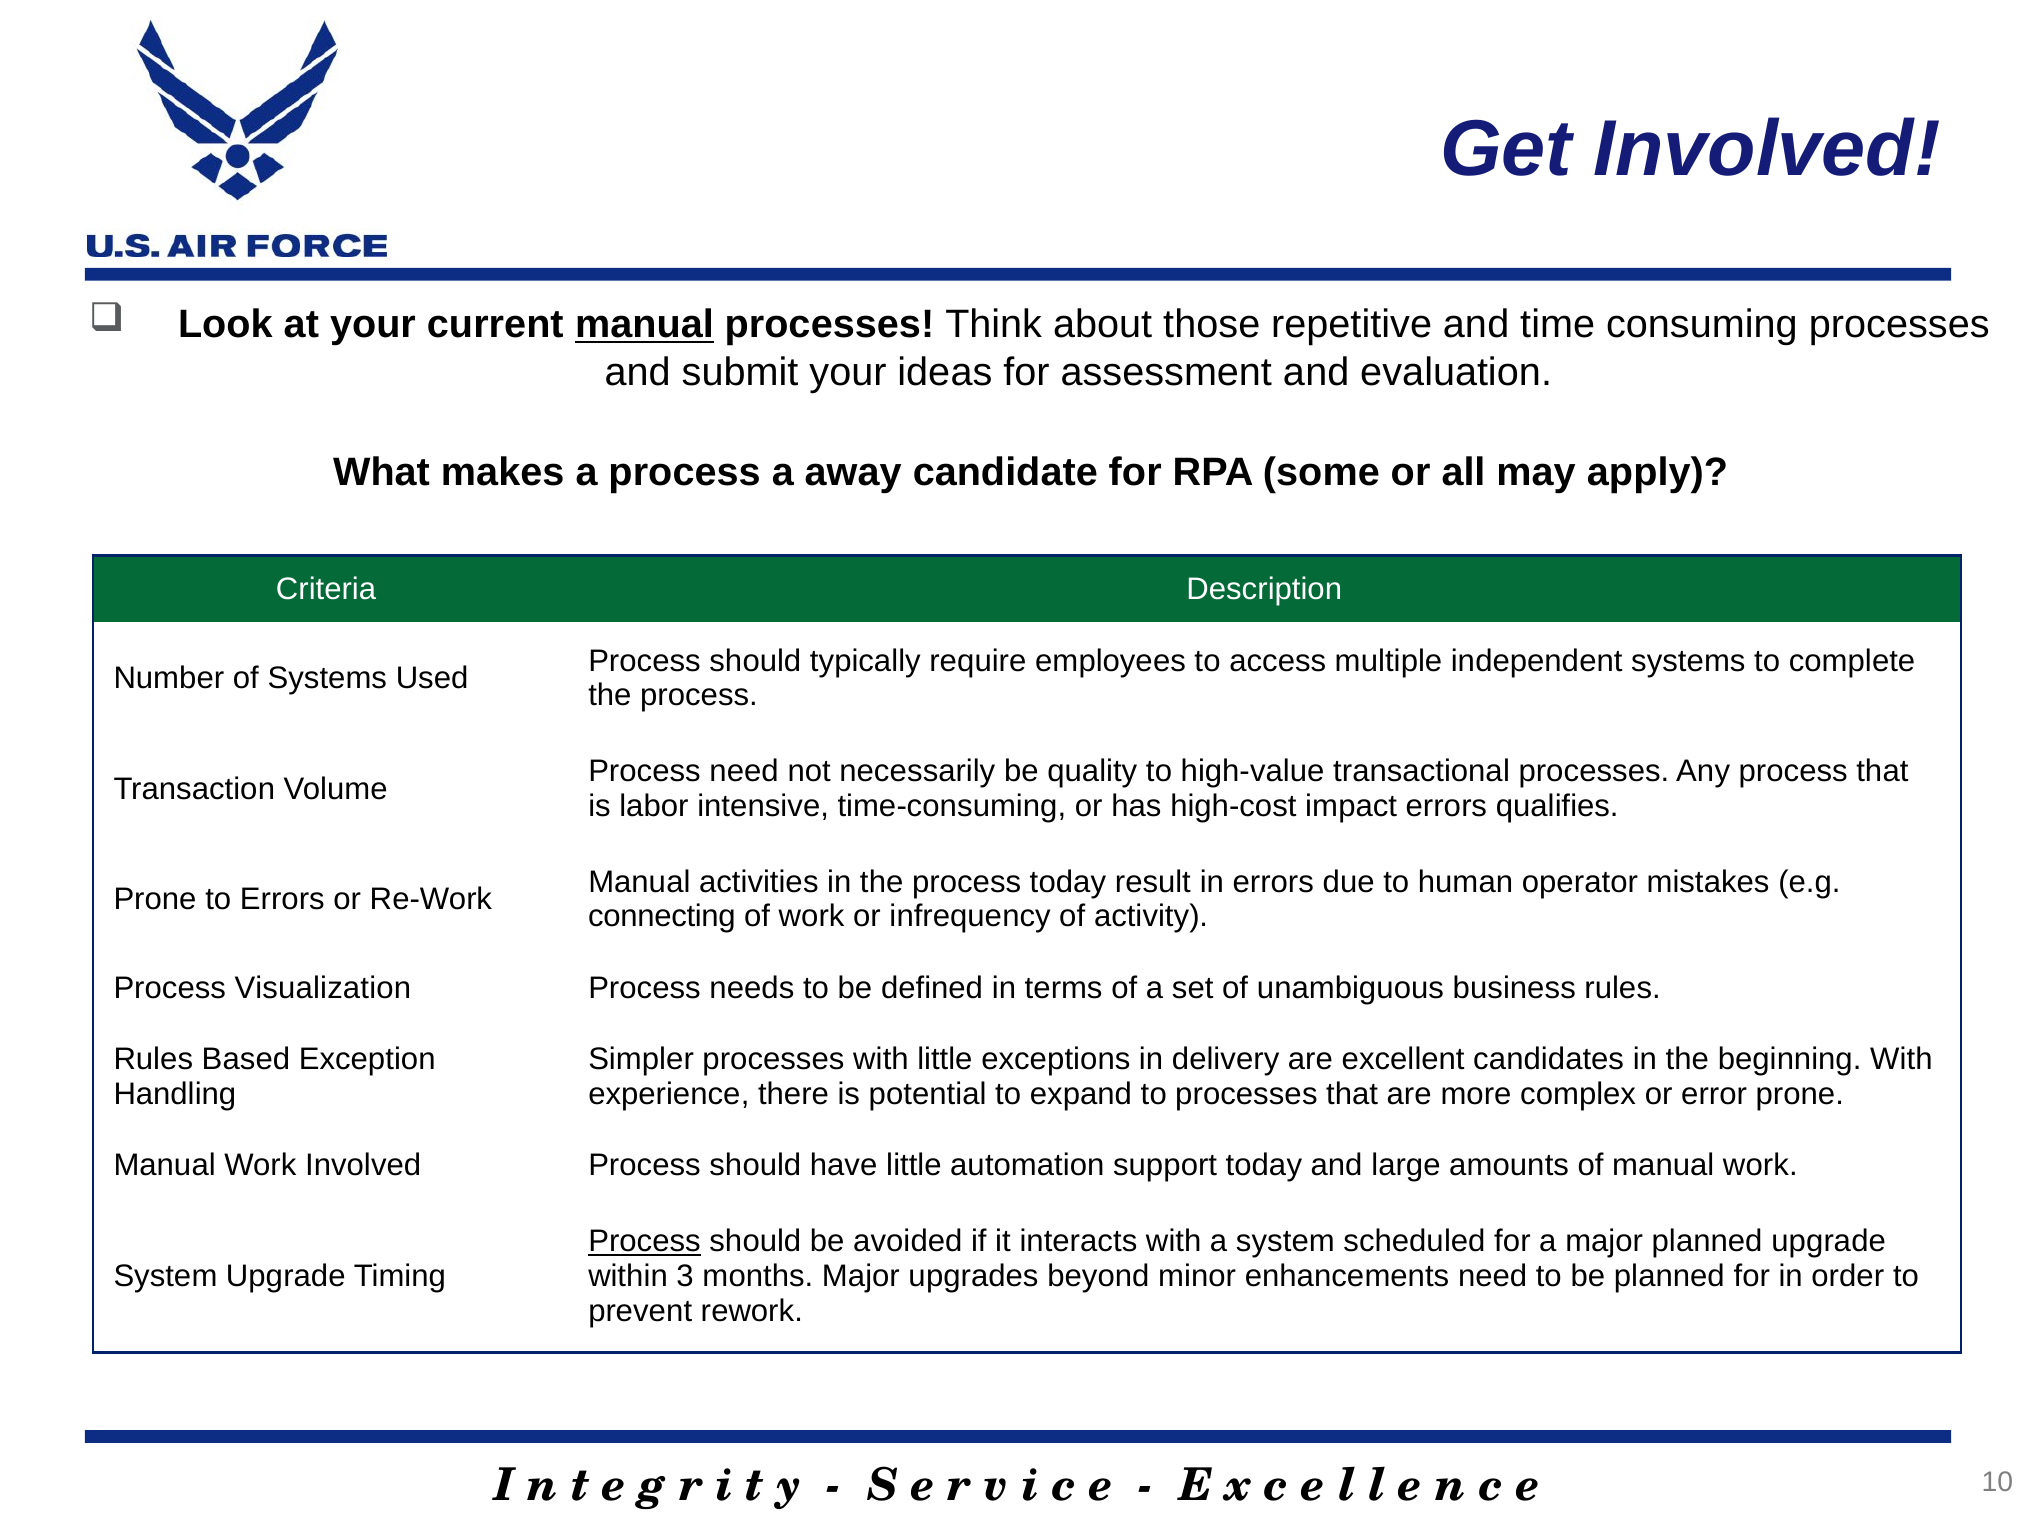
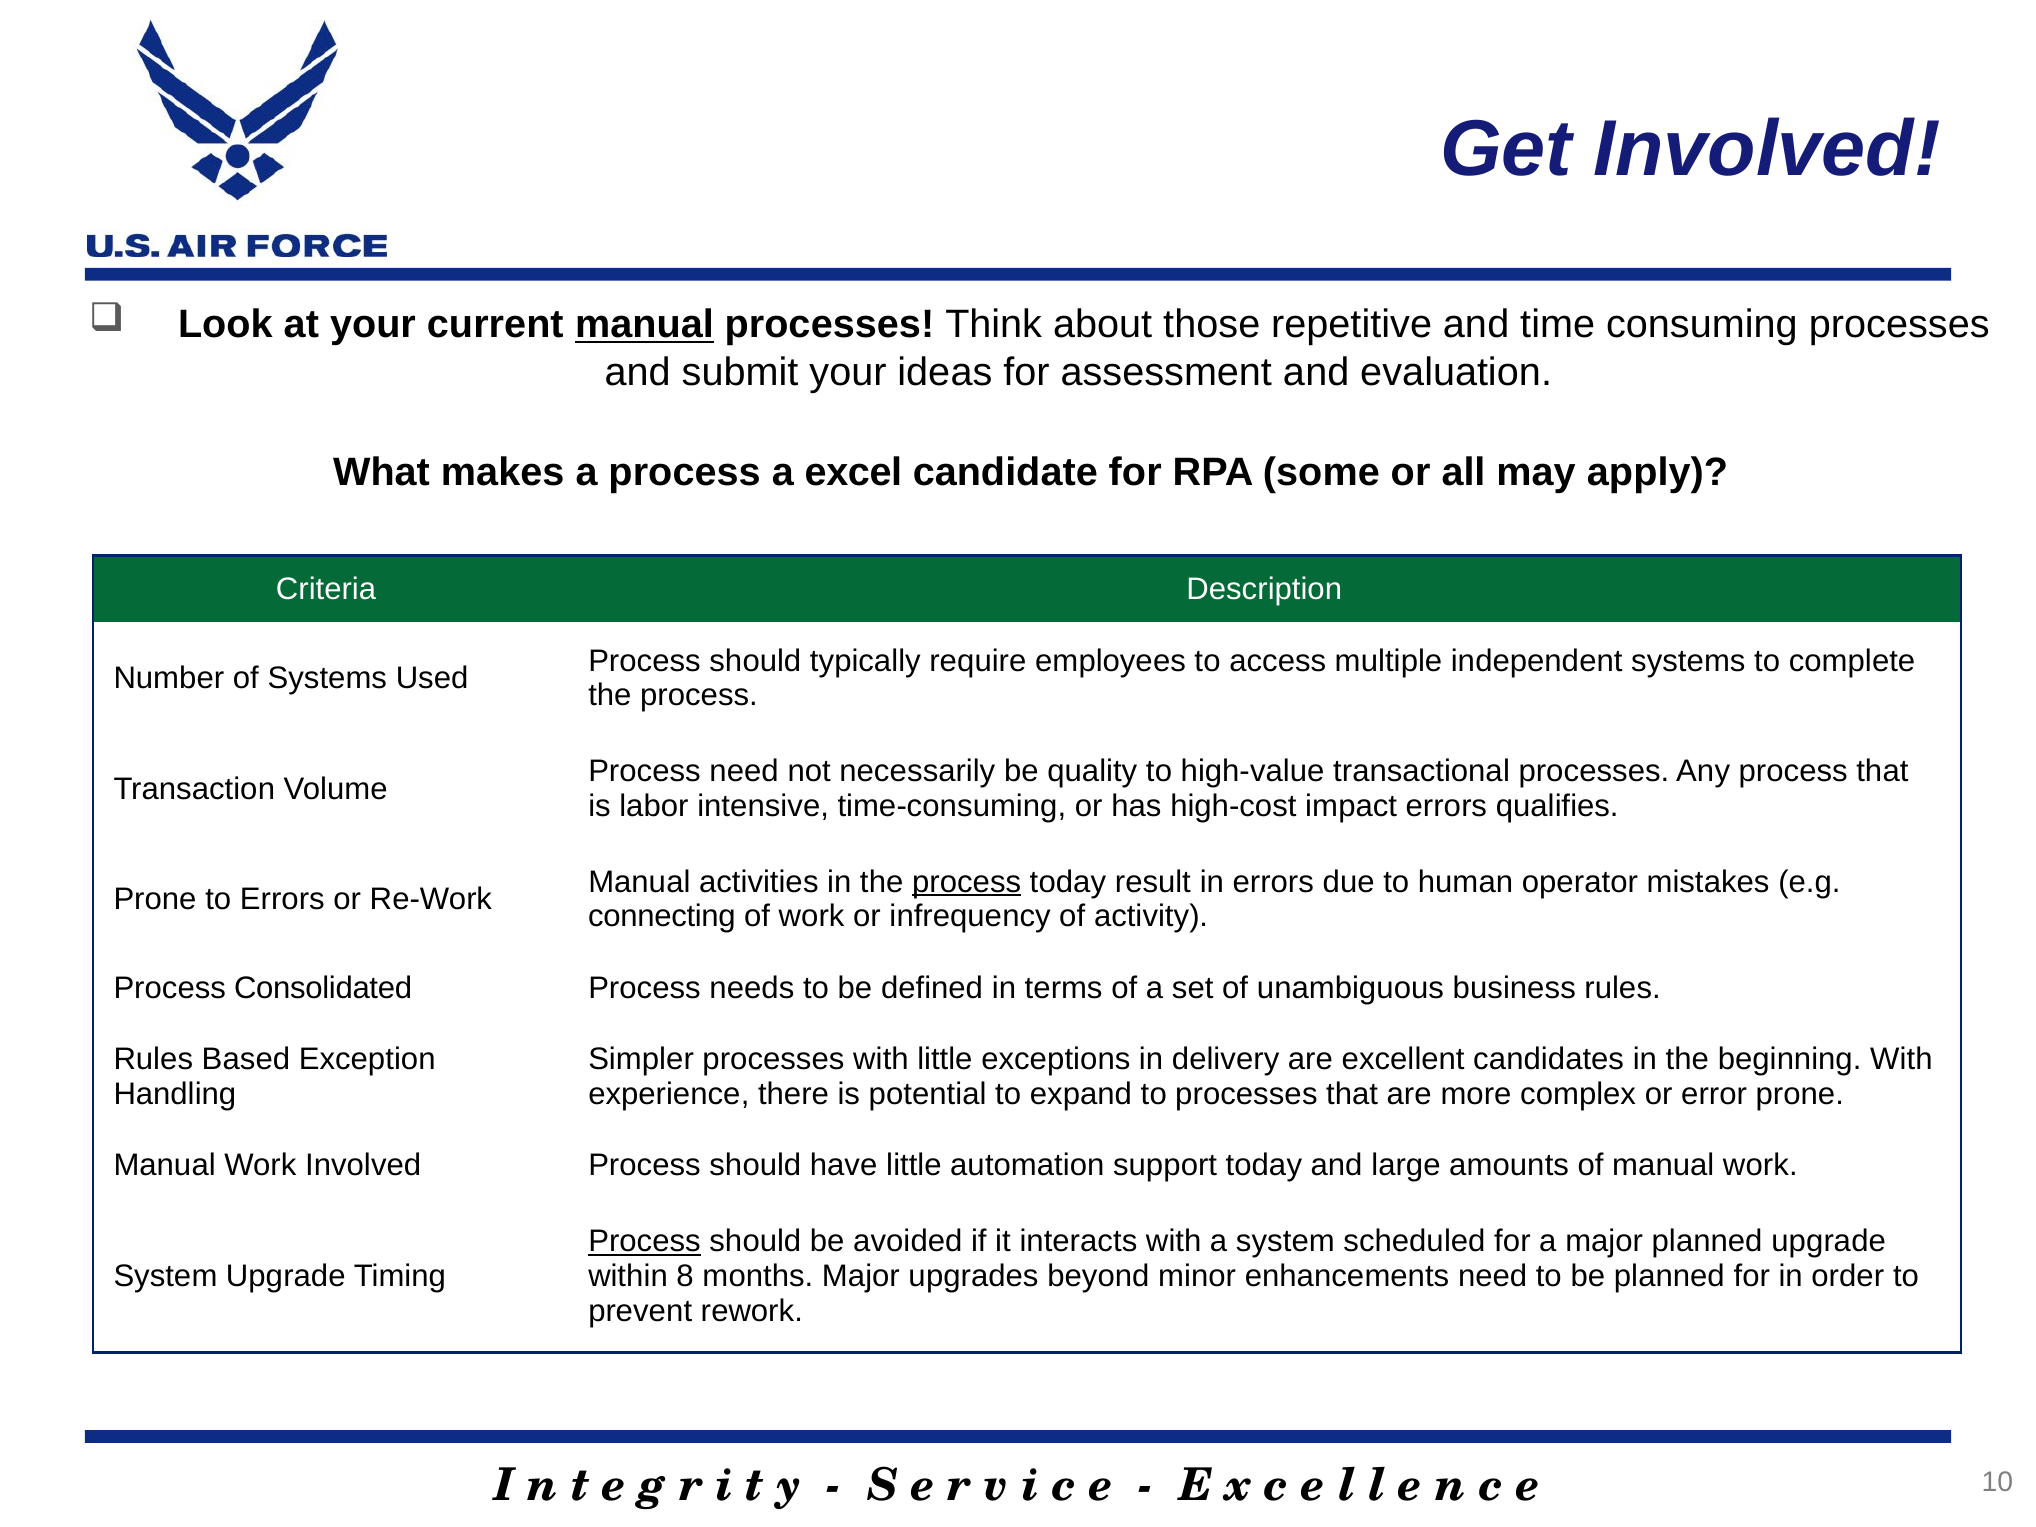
away: away -> excel (853, 473)
process underline: none -> present (967, 882)
Visualization: Visualization -> Consolidated (323, 988)
3: 3 -> 8 (685, 1276)
